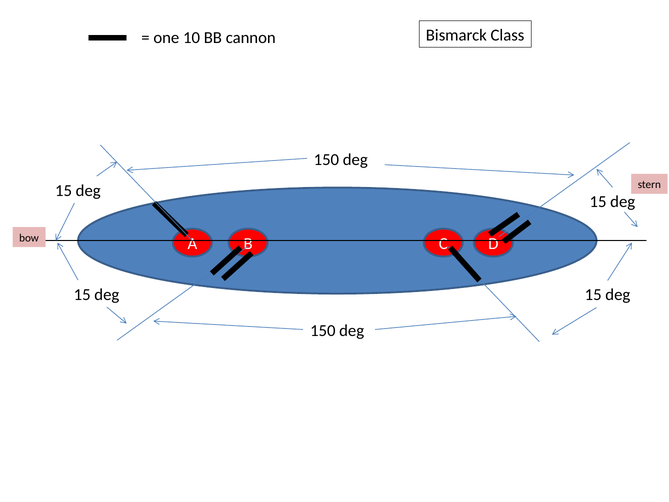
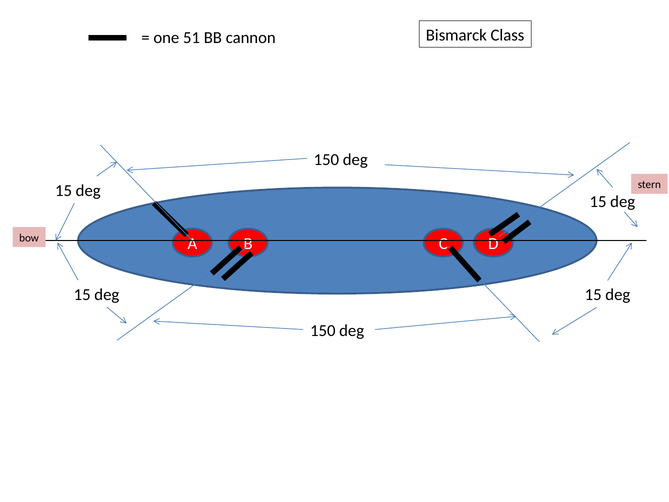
10: 10 -> 51 (192, 38)
